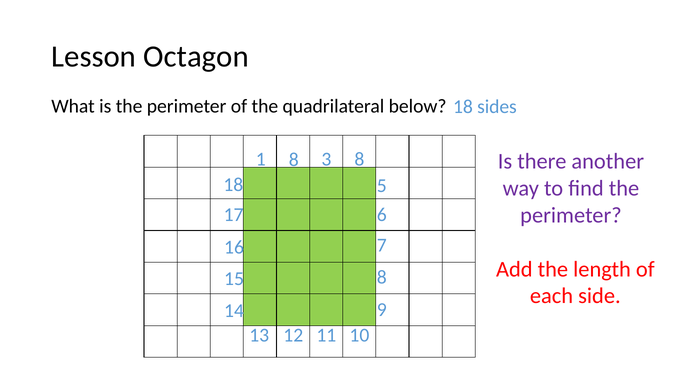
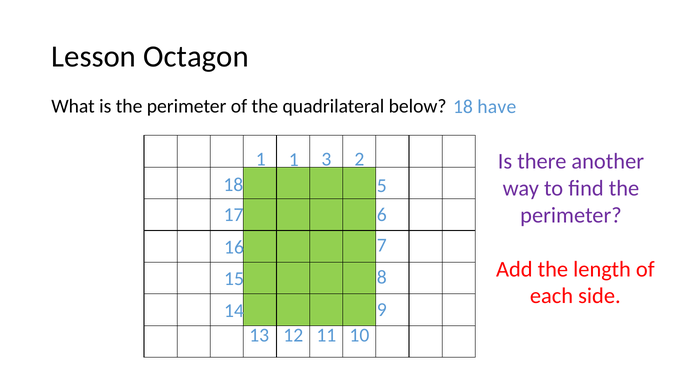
sides: sides -> have (497, 107)
1 8: 8 -> 1 (294, 159)
3 8: 8 -> 2 (359, 159)
